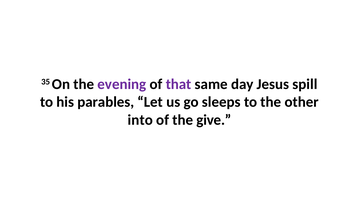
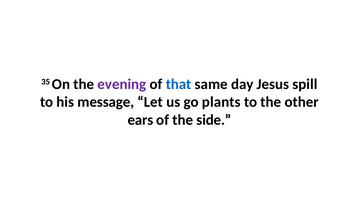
that colour: purple -> blue (179, 84)
parables: parables -> message (106, 102)
sleeps: sleeps -> plants (221, 102)
into: into -> ears (140, 120)
give: give -> side (214, 120)
